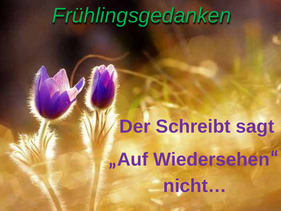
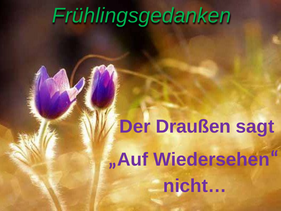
Schreibt: Schreibt -> Draußen (193, 126)
